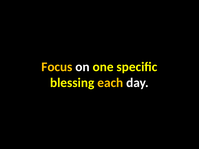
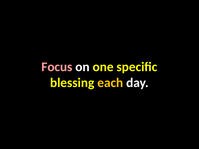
Focus colour: yellow -> pink (57, 67)
